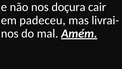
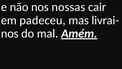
doçura: doçura -> nossas (68, 7)
